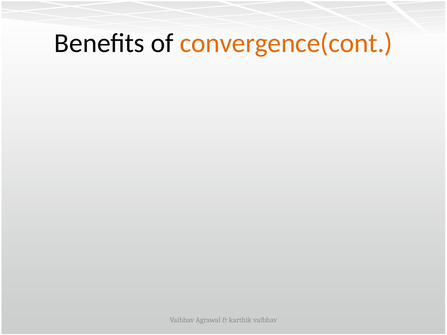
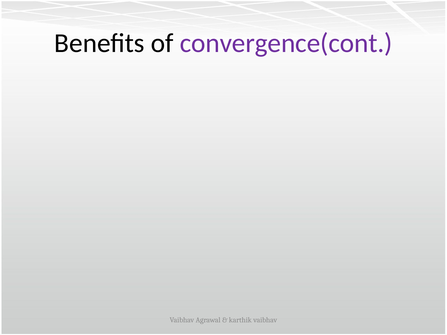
convergence(cont colour: orange -> purple (286, 43)
